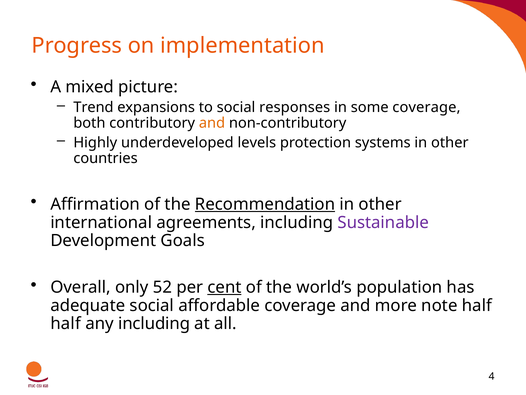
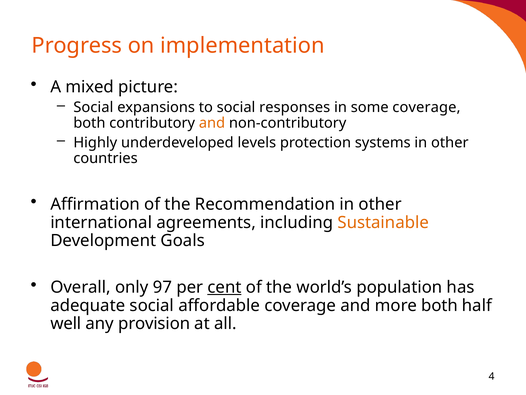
Trend: Trend -> Social (93, 107)
Recommendation underline: present -> none (265, 204)
Sustainable colour: purple -> orange (383, 222)
52: 52 -> 97 (162, 287)
more note: note -> both (440, 305)
half: half -> well (66, 323)
any including: including -> provision (154, 323)
